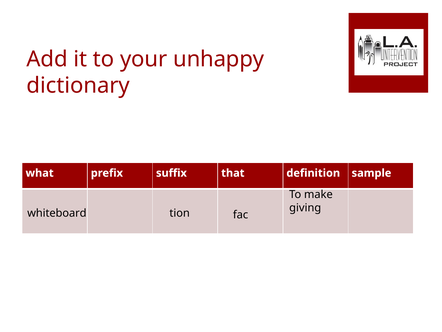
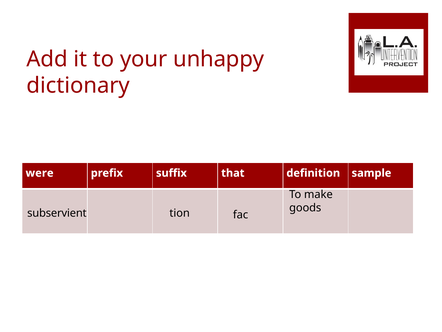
what: what -> were (40, 173)
giving: giving -> goods (305, 208)
whiteboard: whiteboard -> subservient (57, 213)
